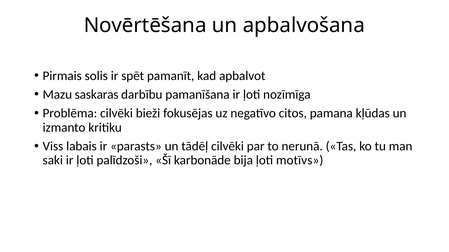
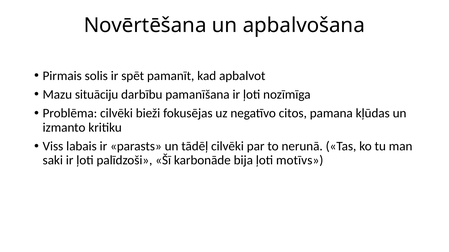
saskaras: saskaras -> situāciju (97, 95)
